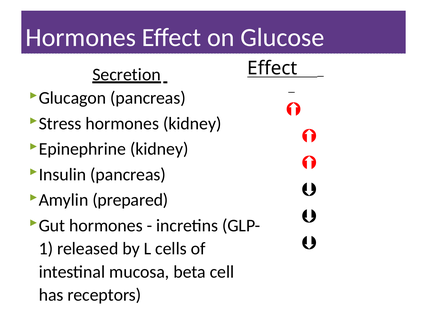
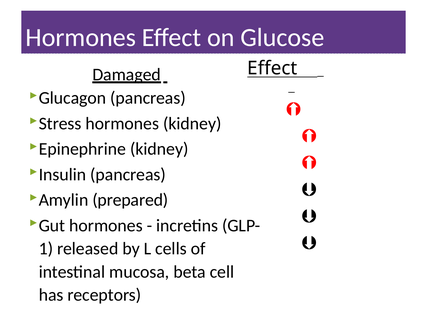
Secretion: Secretion -> Damaged (127, 75)
